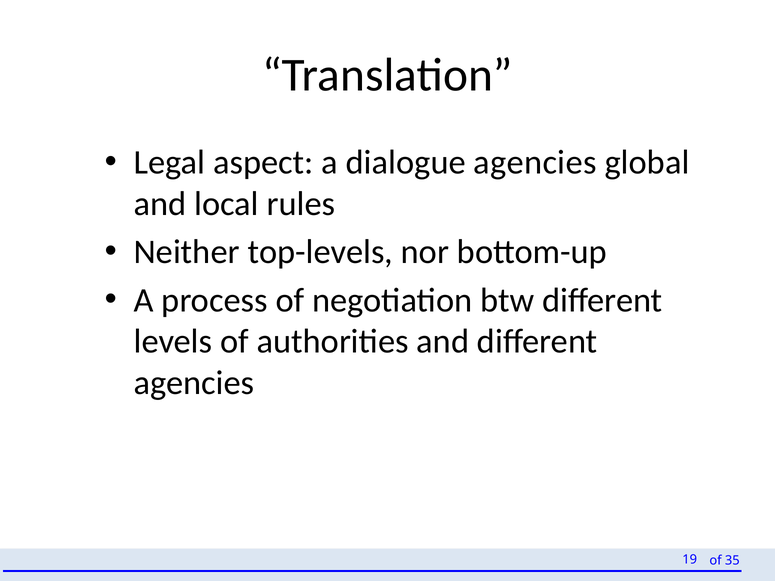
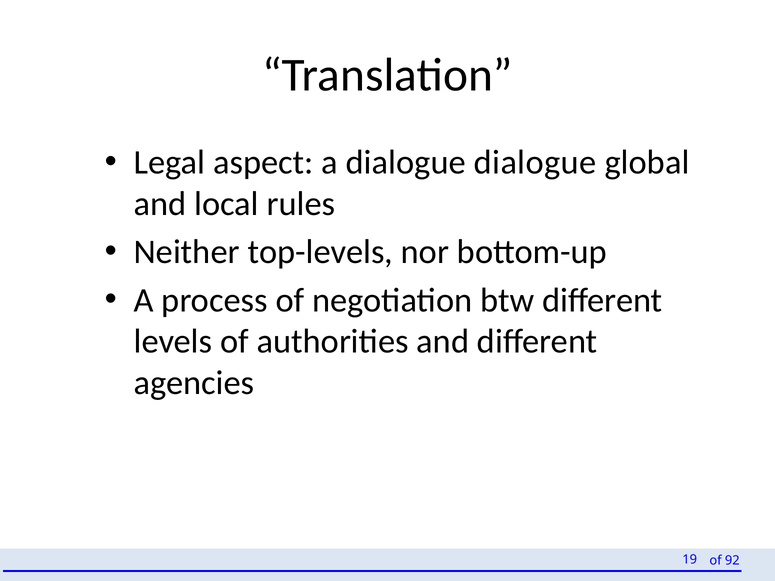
dialogue agencies: agencies -> dialogue (535, 163)
35: 35 -> 92 (732, 561)
